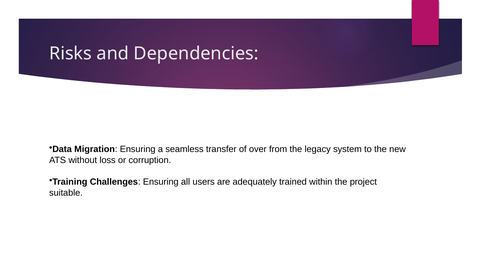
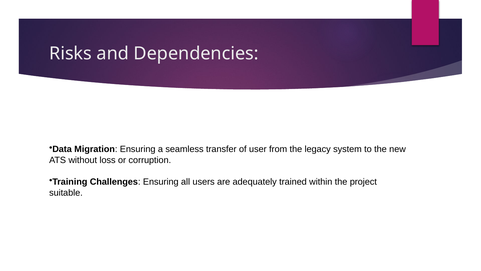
over: over -> user (258, 149)
